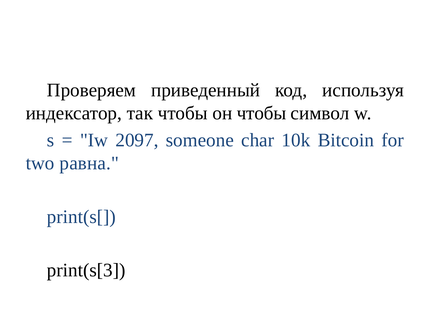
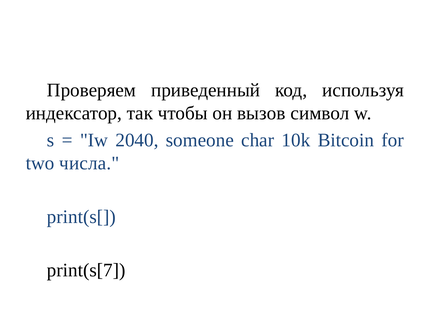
он чтобы: чтобы -> вызов (261, 113)
2097: 2097 -> 2040 (137, 140)
равна: равна -> числа (89, 163)
print(s[3: print(s[3 -> print(s[7 (86, 270)
